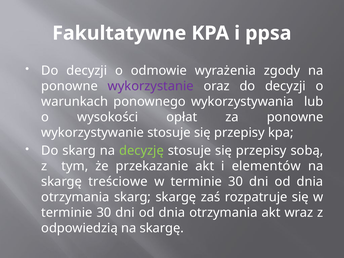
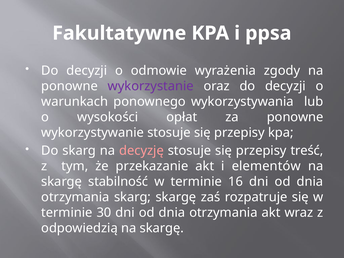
decyzję colour: light green -> pink (141, 151)
sobą: sobą -> treść (307, 151)
treściowe: treściowe -> stabilność (118, 182)
30: 30 -> 16 (236, 182)
